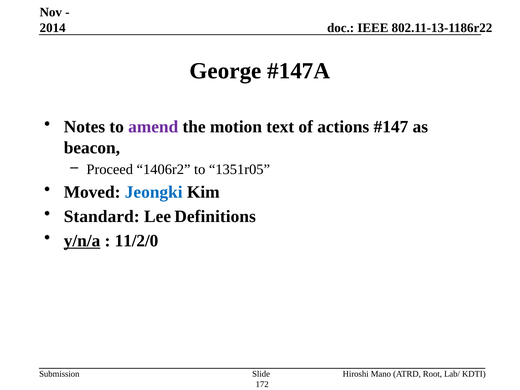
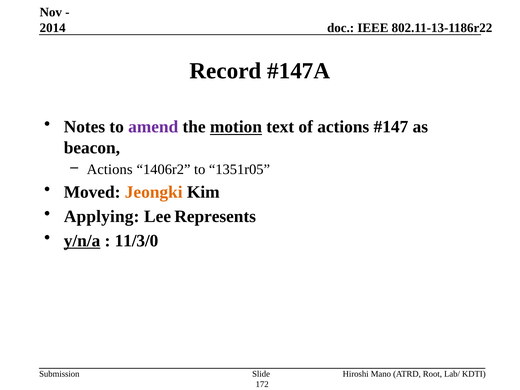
George: George -> Record (226, 71)
motion underline: none -> present (236, 127)
Proceed: Proceed -> Actions (110, 169)
Jeongki colour: blue -> orange (154, 192)
Standard: Standard -> Applying (102, 216)
Definitions: Definitions -> Represents (215, 216)
11/2/0: 11/2/0 -> 11/3/0 (136, 241)
